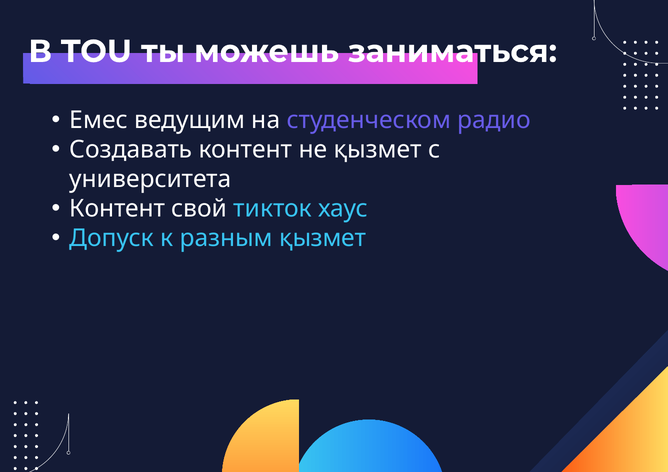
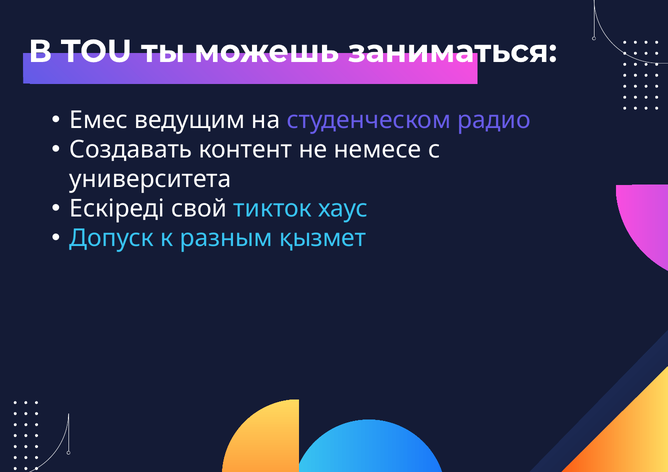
не қызмет: қызмет -> немесе (378, 150)
Контент: Контент -> Ескіреді (117, 209)
